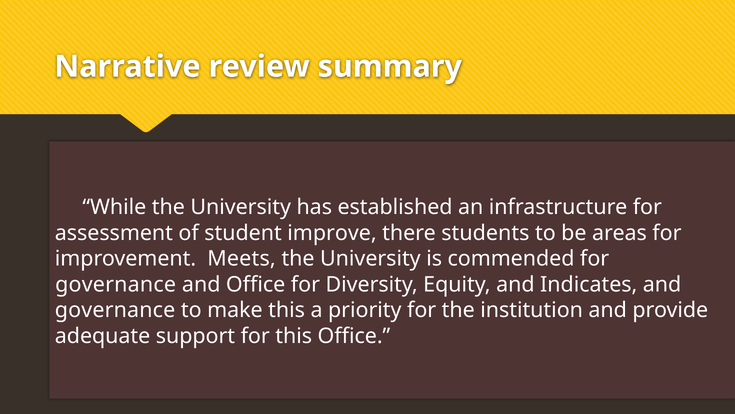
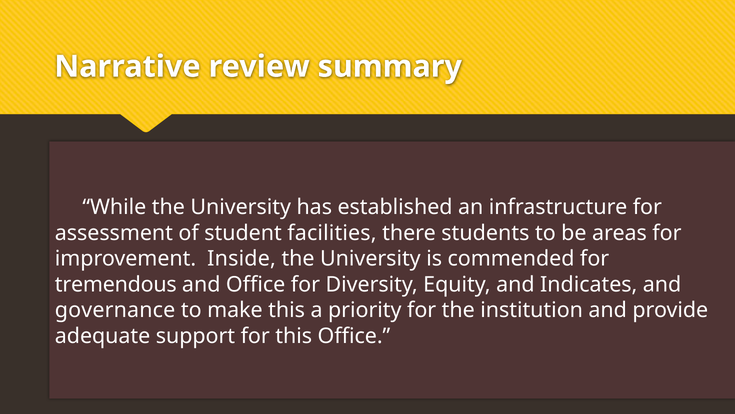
improve: improve -> facilities (332, 233)
Meets: Meets -> Inside (242, 258)
governance: governance -> tremendous (116, 284)
